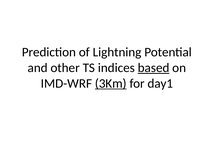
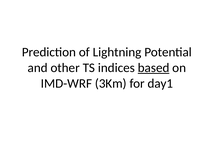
3Km underline: present -> none (111, 84)
